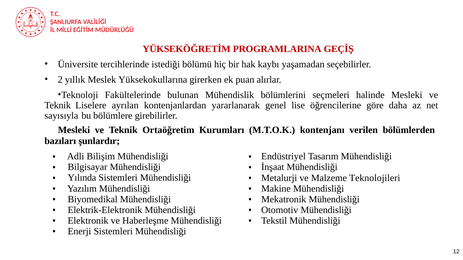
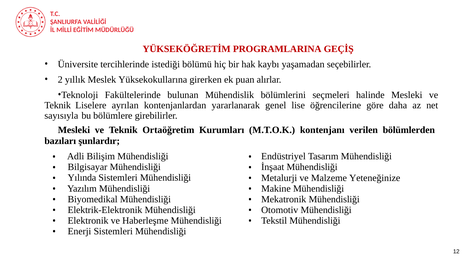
Teknolojileri: Teknolojileri -> Yeteneğinize (375, 178)
